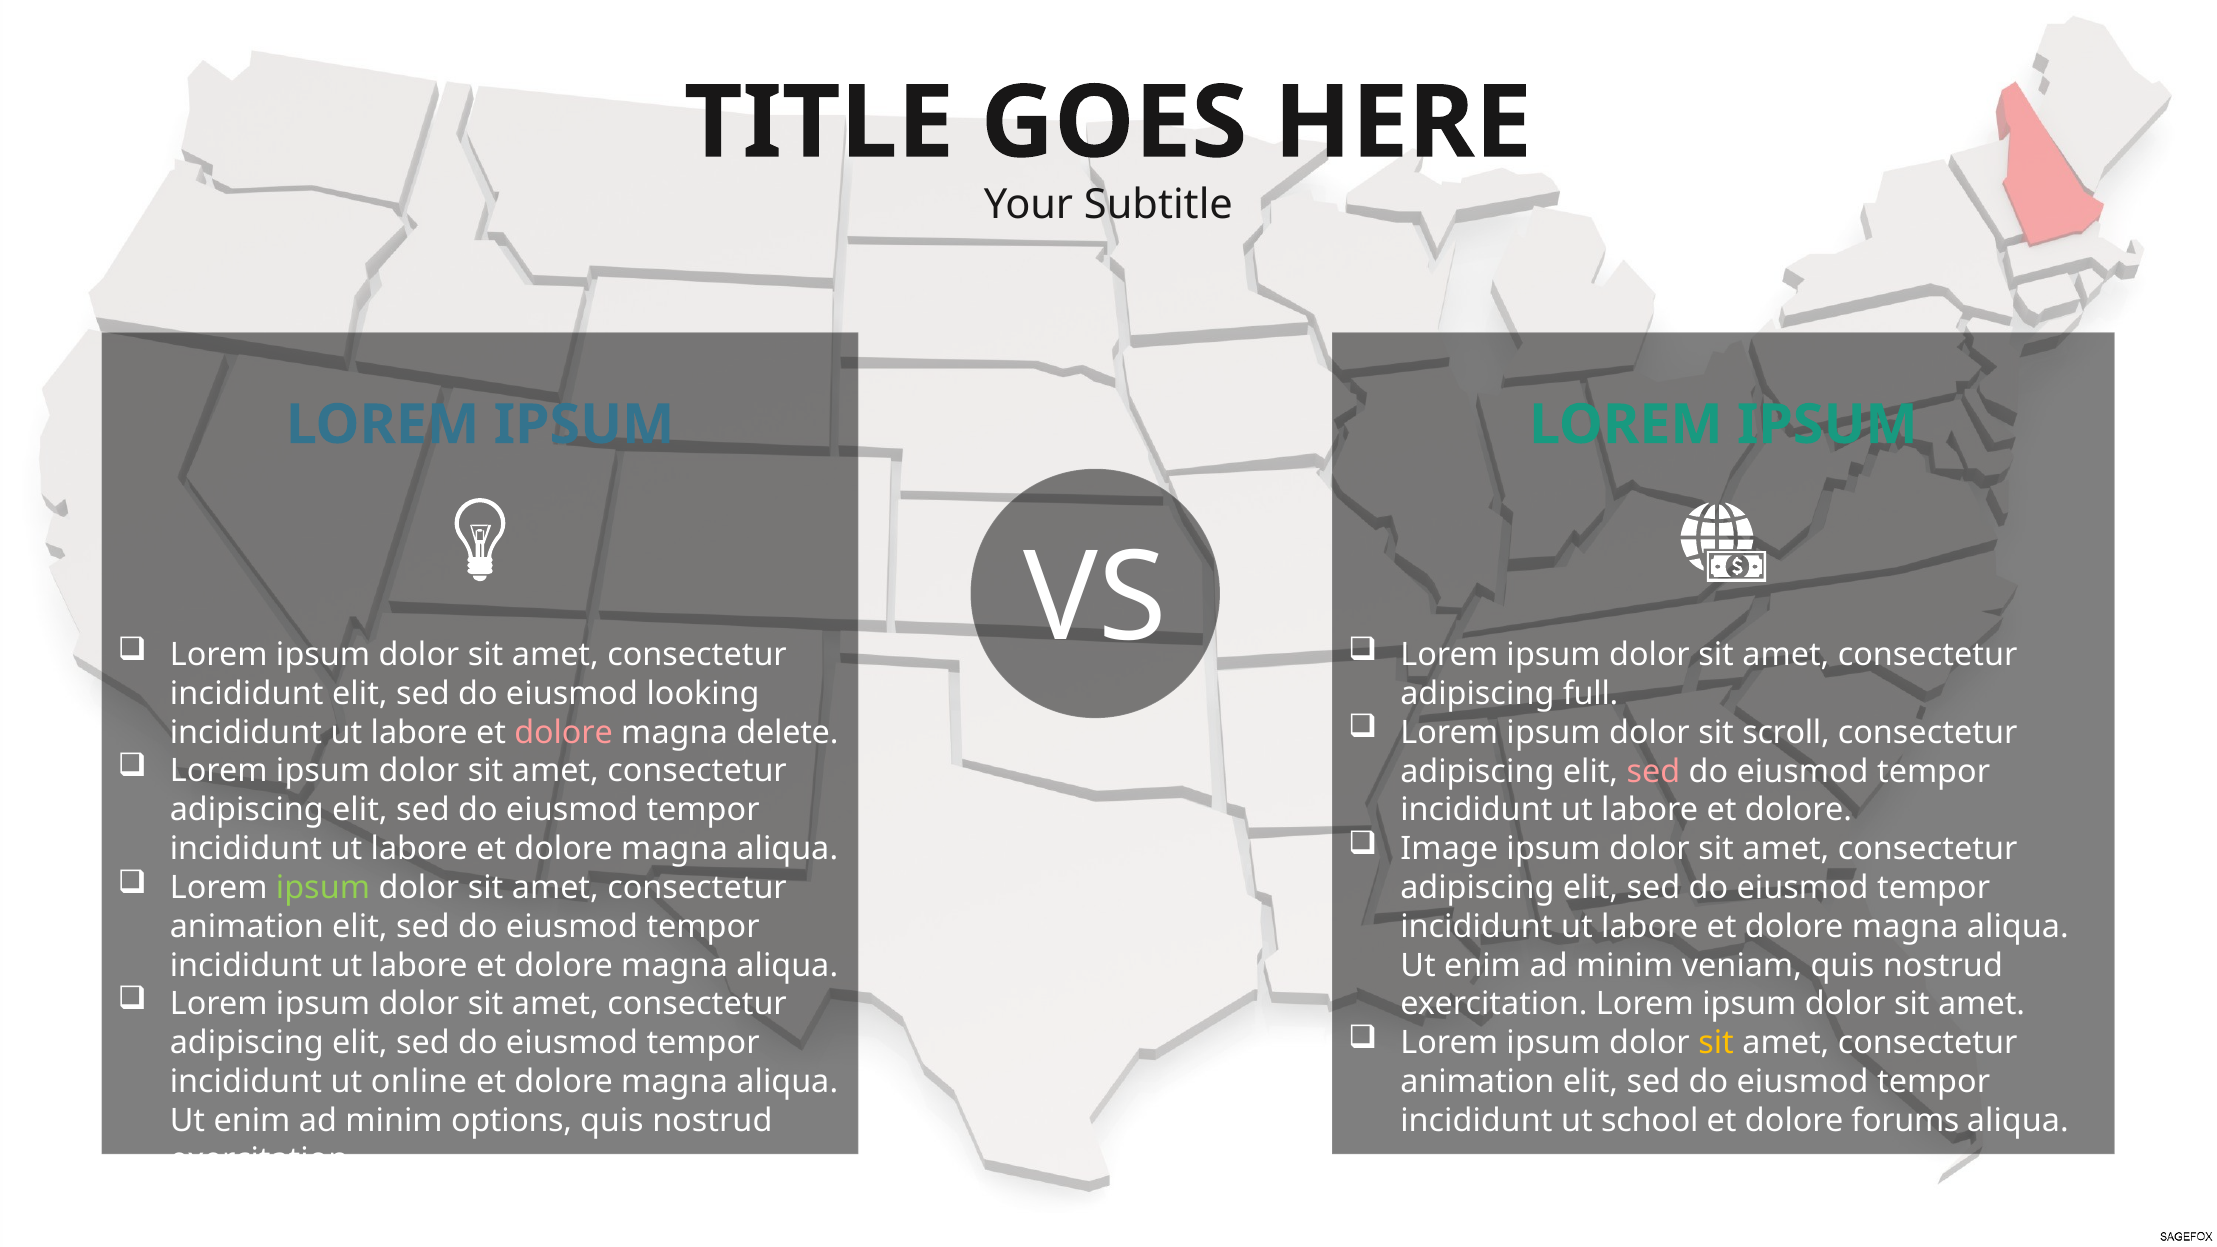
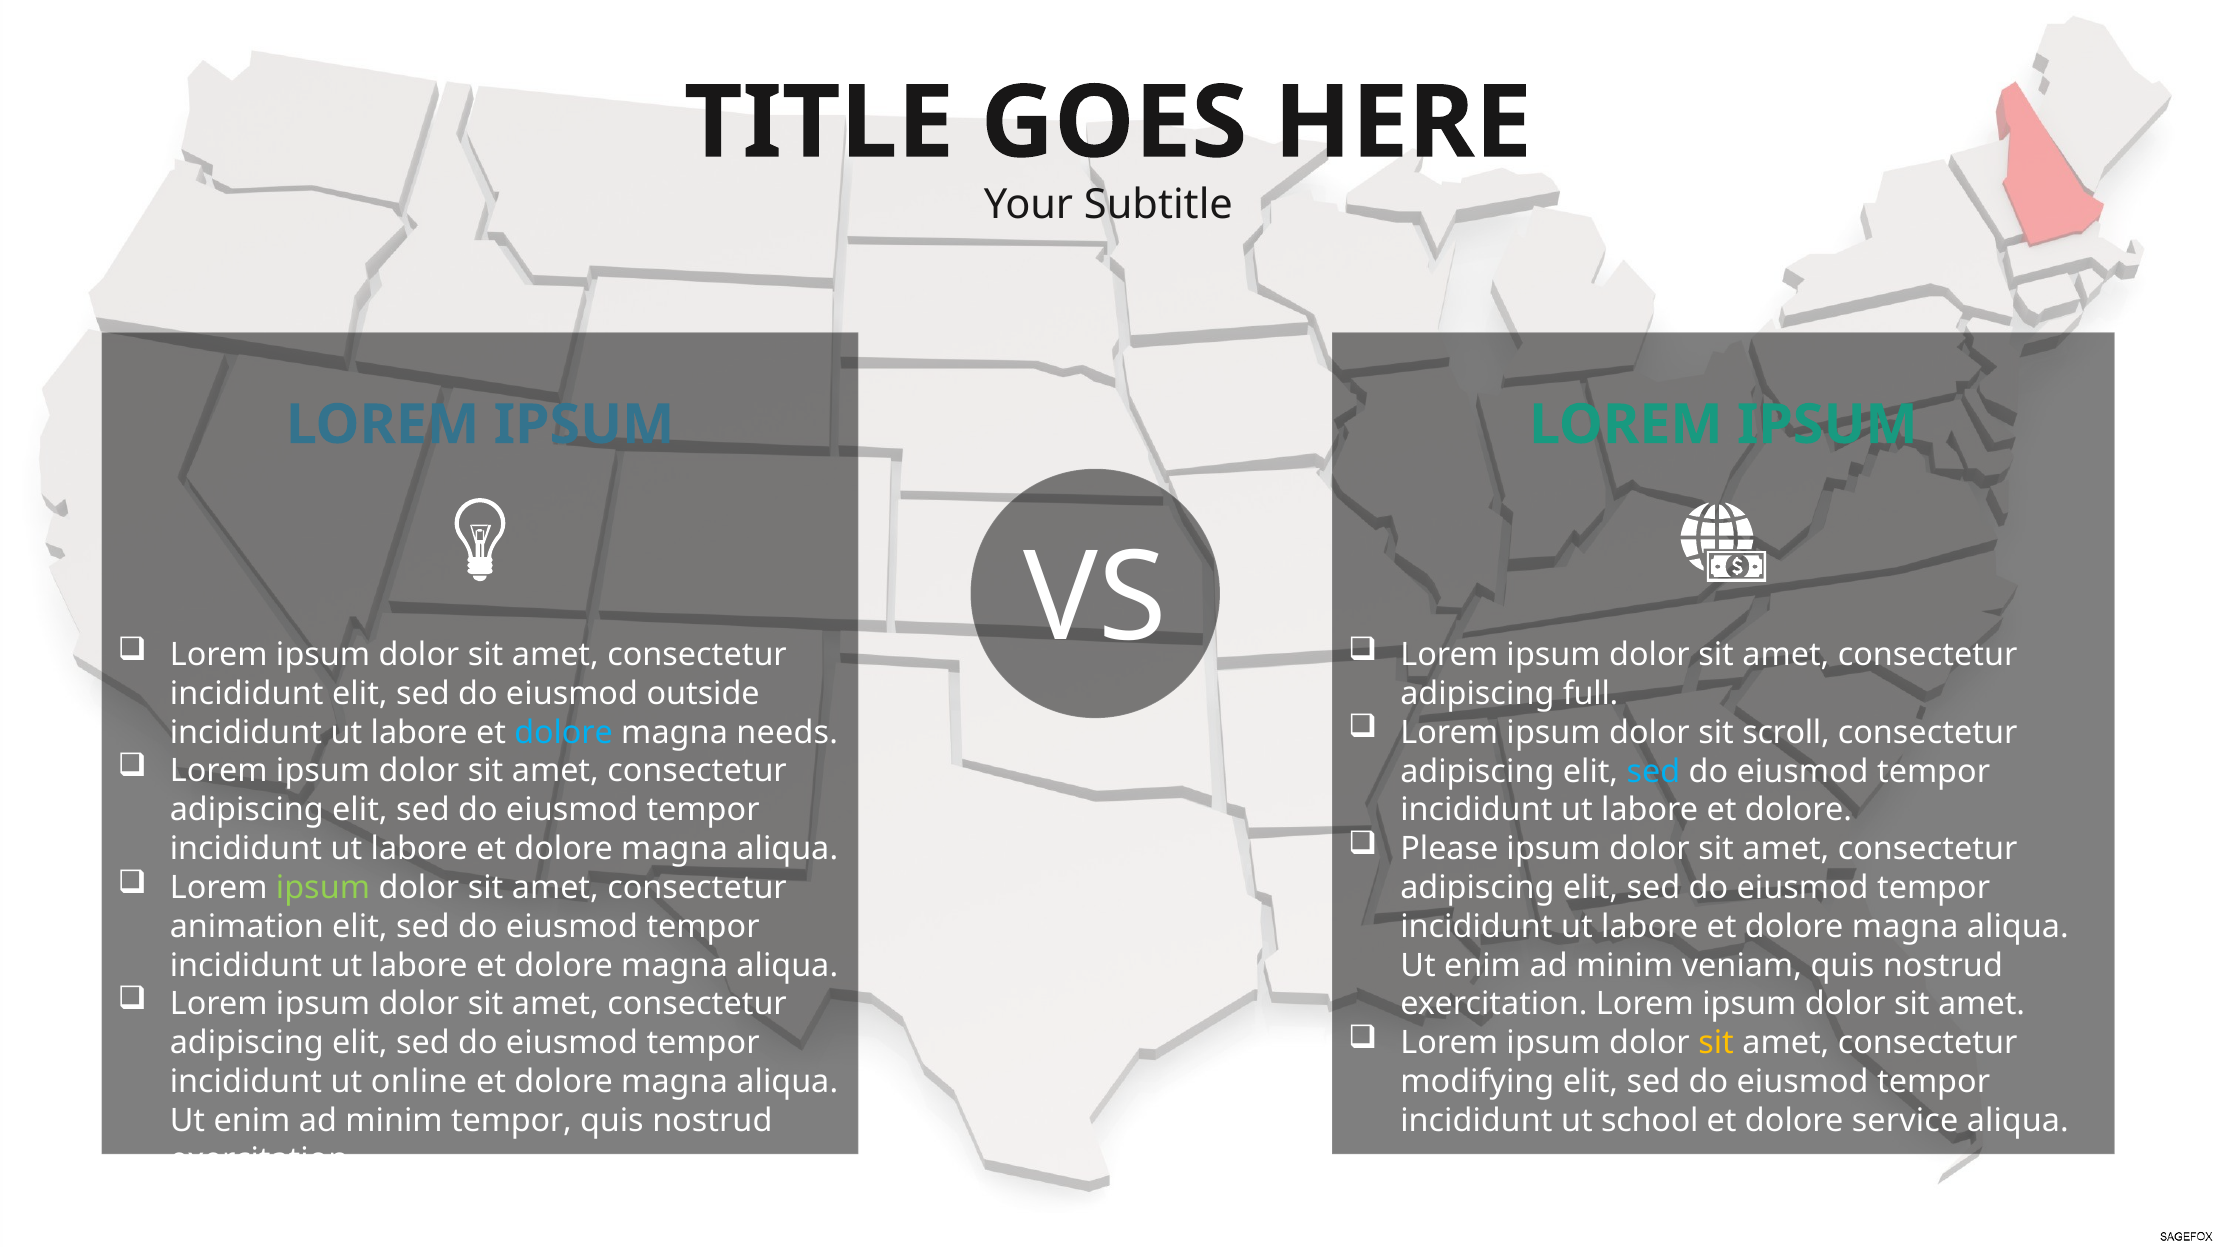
looking: looking -> outside (703, 694)
dolore colour: pink -> light blue (564, 733)
delete: delete -> needs (787, 733)
sed colour: pink -> light blue (1653, 771)
Image: Image -> Please (1449, 849)
animation: animation -> modifying (1477, 1082)
minim options: options -> tempor (511, 1121)
forums: forums -> service (1905, 1121)
